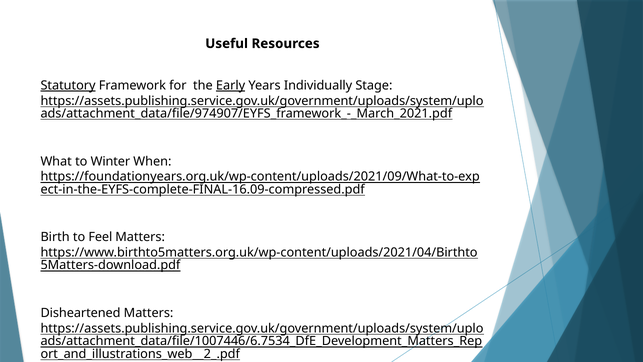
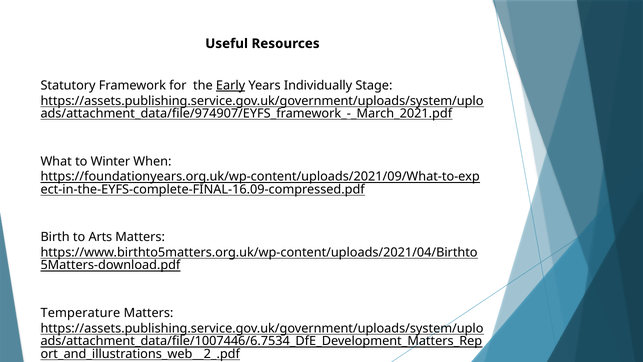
Statutory underline: present -> none (68, 85)
Feel: Feel -> Arts (100, 237)
Disheartened: Disheartened -> Temperature (80, 313)
